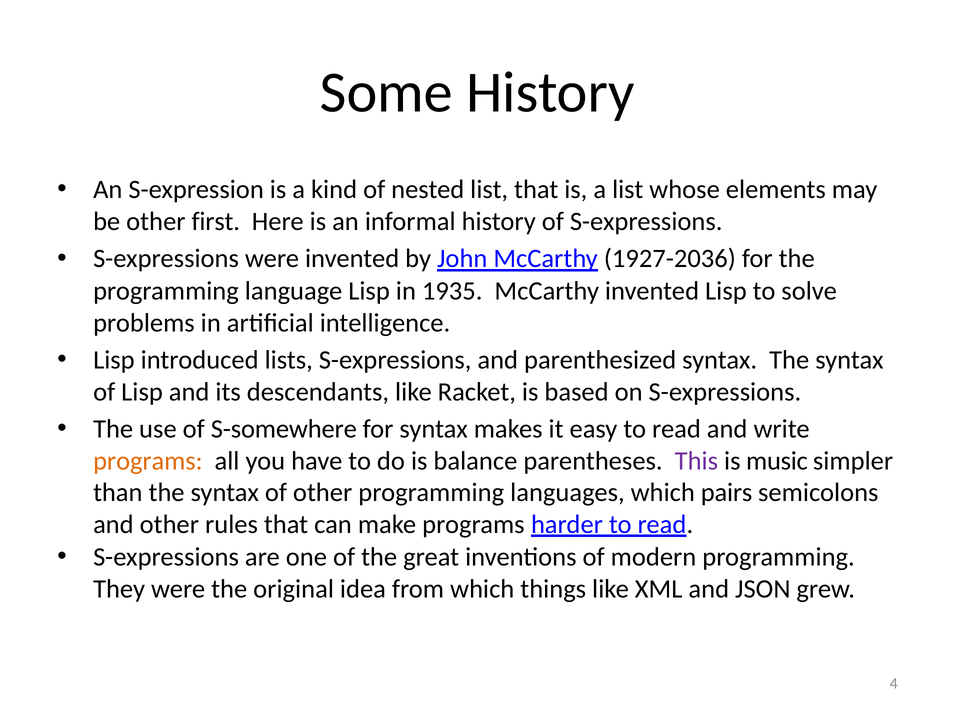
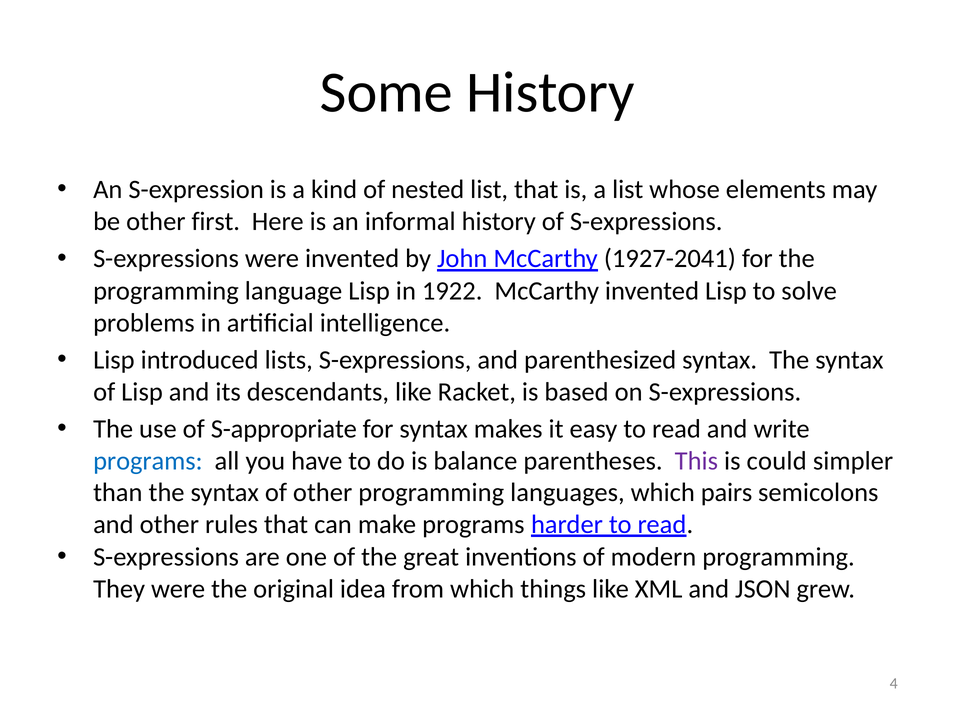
1927-2036: 1927-2036 -> 1927-2041 (670, 259)
1935: 1935 -> 1922 (452, 291)
S-somewhere: S-somewhere -> S-appropriate (284, 429)
programs colour: orange -> blue (148, 461)
music: music -> could (777, 461)
